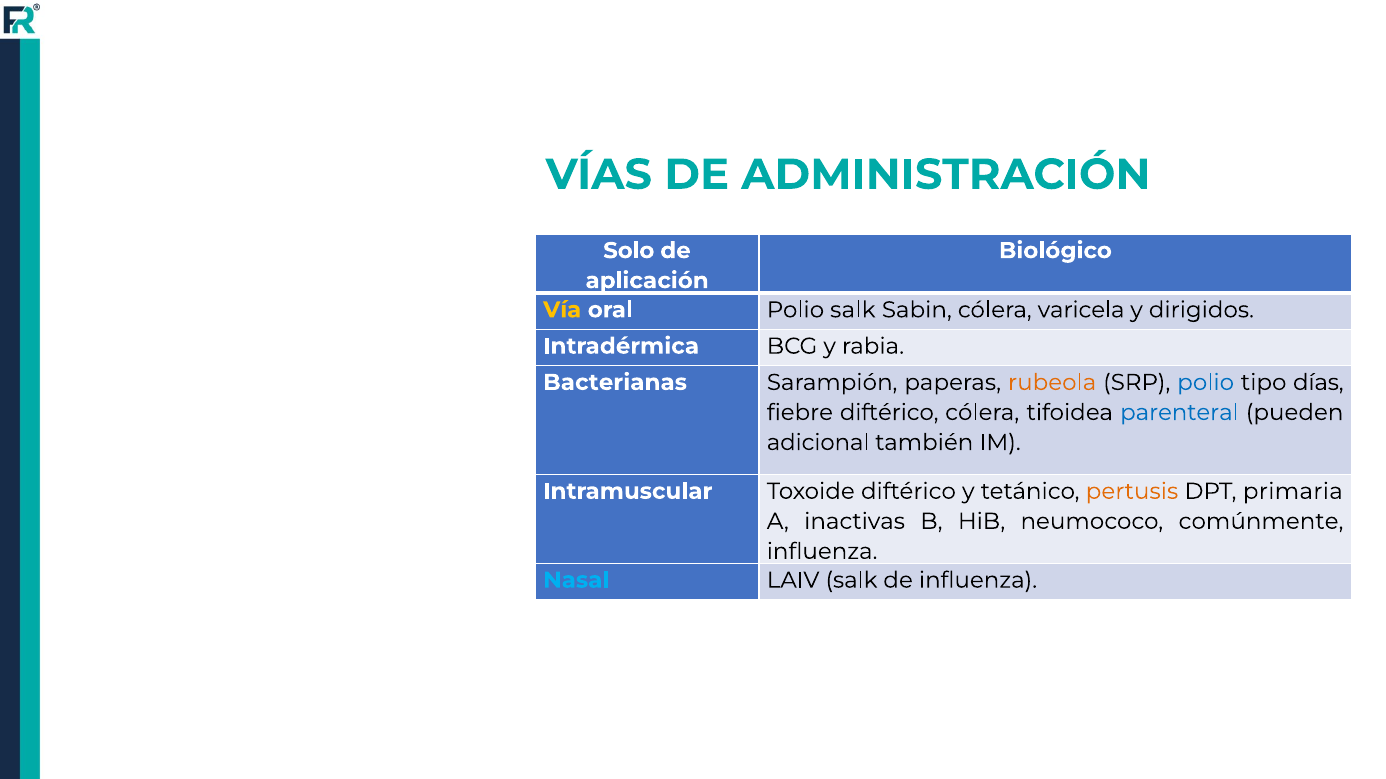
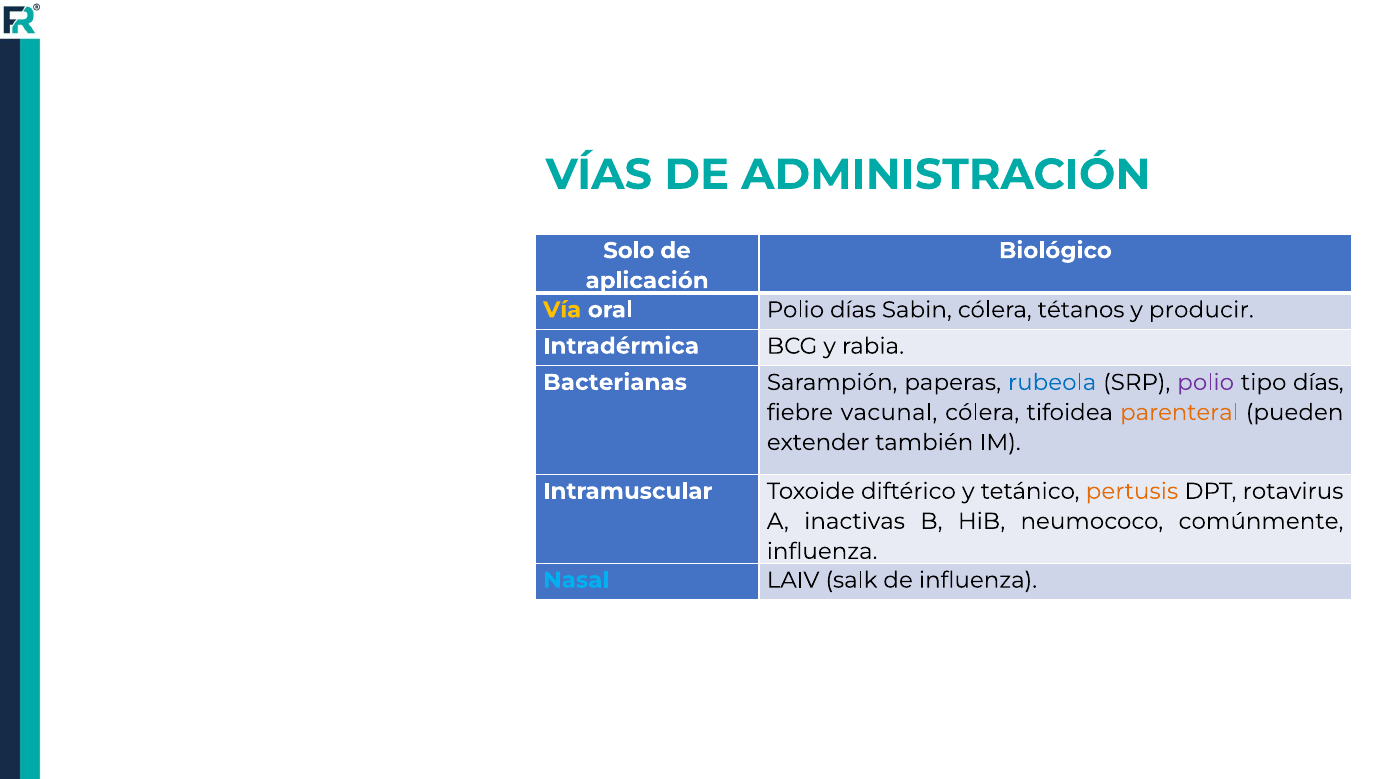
Polio salk: salk -> días (853, 310)
varicela: varicela -> tétanos (1081, 310)
dirigidos: dirigidos -> producir (1201, 310)
rubeola colour: orange -> blue (1052, 383)
polio colour: blue -> purple (1206, 383)
fiebre diftérico: diftérico -> vacunal (889, 413)
parenteral colour: blue -> orange (1179, 413)
adicional: adicional -> extender (818, 443)
primaria: primaria -> rotavirus (1293, 492)
